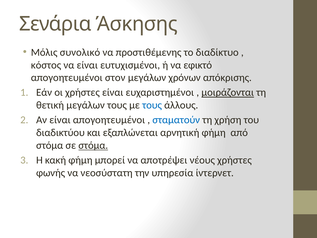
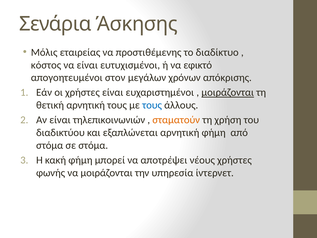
συνολικό: συνολικό -> εταιρείας (80, 52)
θετική μεγάλων: μεγάλων -> αρνητική (86, 105)
είναι απογοητευμένοι: απογοητευμένοι -> τηλεπικοινωνιών (109, 120)
σταματούν colour: blue -> orange (176, 120)
στόμα underline: present -> none (93, 145)
να νεοσύστατη: νεοσύστατη -> μοιράζονται (107, 173)
